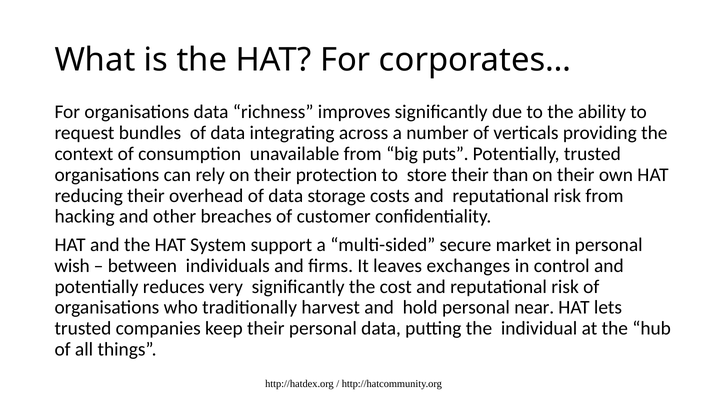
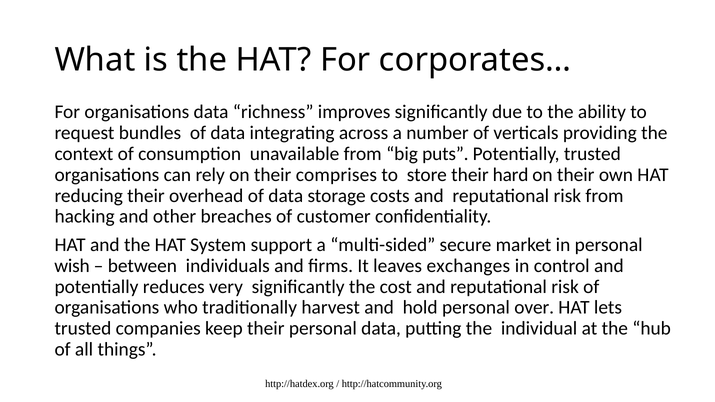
protection: protection -> comprises (336, 175)
than: than -> hard (511, 175)
near: near -> over (534, 308)
